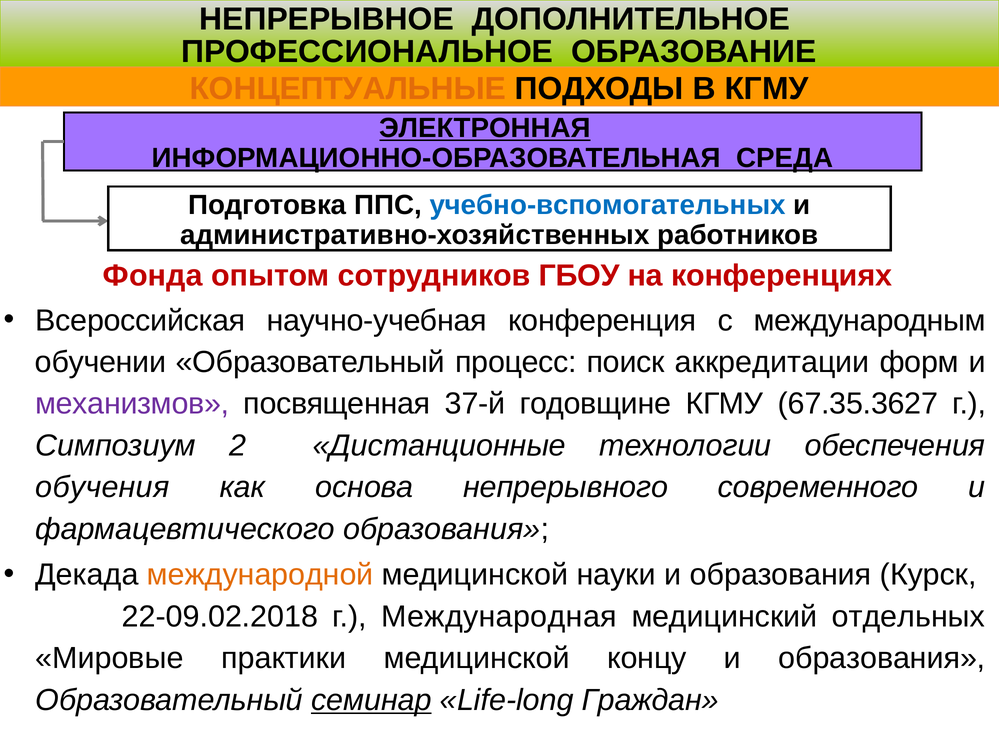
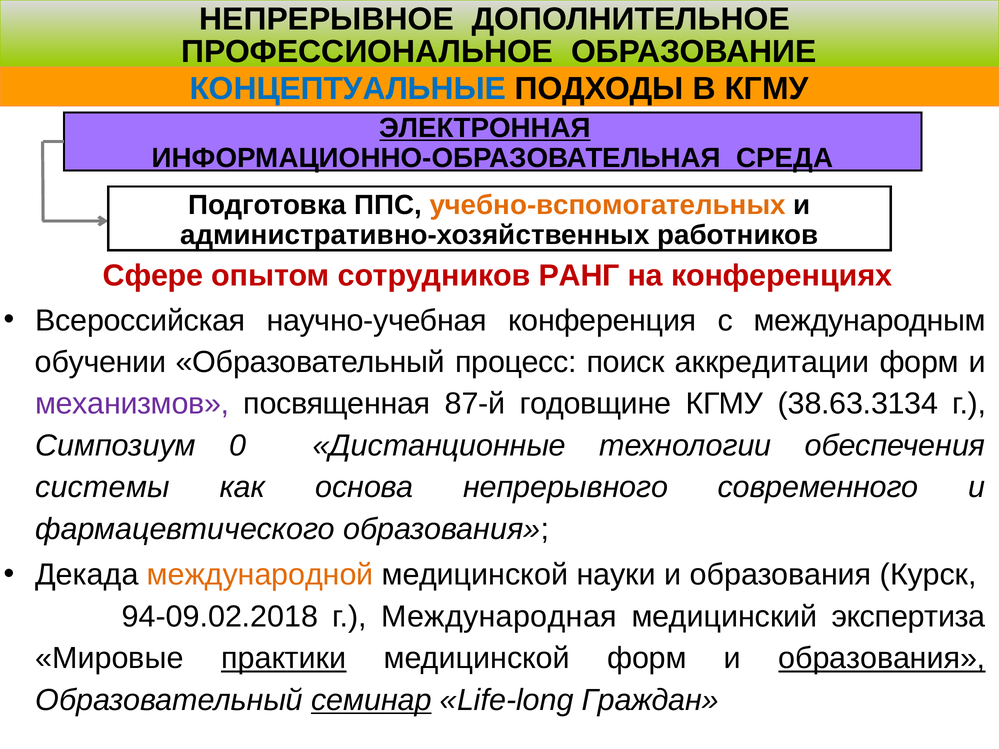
КОНЦЕПТУАЛЬНЫЕ colour: orange -> blue (348, 89)
учебно-вспомогательных colour: blue -> orange (608, 205)
Фонда: Фонда -> Сфере (153, 276)
ГБОУ: ГБОУ -> РАНГ (579, 276)
37-й: 37-й -> 87-й (475, 404)
67.35.3627: 67.35.3627 -> 38.63.3134 (858, 404)
2: 2 -> 0 (238, 446)
обучения: обучения -> системы (102, 487)
22-09.02.2018: 22-09.02.2018 -> 94-09.02.2018 (220, 617)
отдельных: отдельных -> экспертиза (909, 617)
практики underline: none -> present (284, 659)
медицинской концу: концу -> форм (647, 659)
образования underline: none -> present (882, 659)
